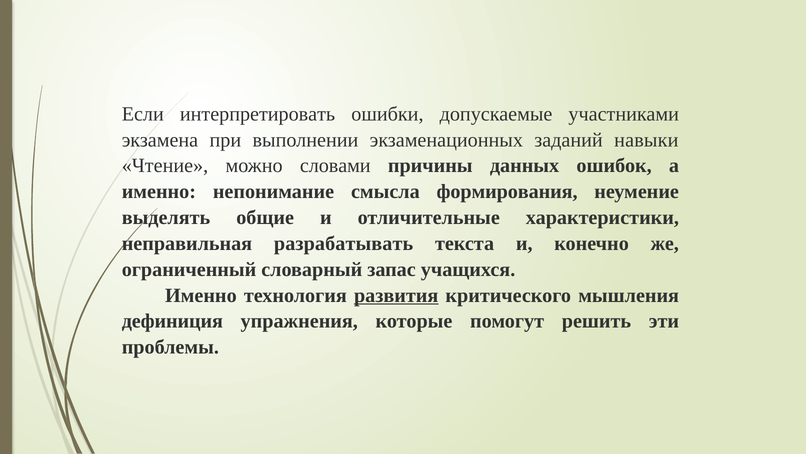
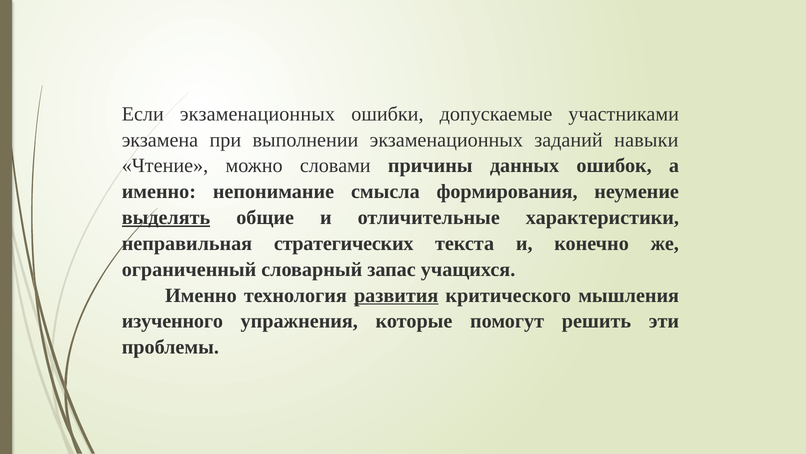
Если интерпретировать: интерпретировать -> экзаменационных (257, 114)
выделять underline: none -> present (166, 217)
разрабатывать: разрабатывать -> стратегических (344, 243)
дефиниция: дефиниция -> изученного (172, 321)
